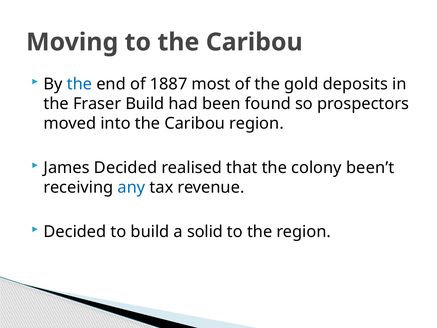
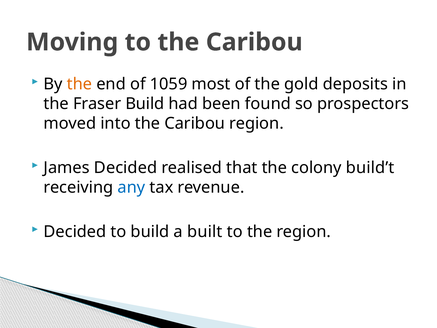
the colour: blue -> orange (79, 84)
1887: 1887 -> 1059 (169, 84)
been’t: been’t -> build’t (370, 168)
solid: solid -> built (205, 231)
